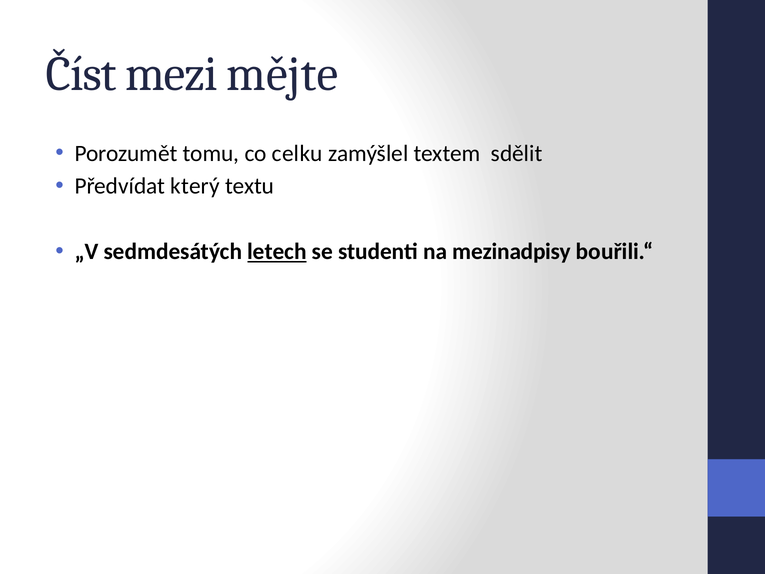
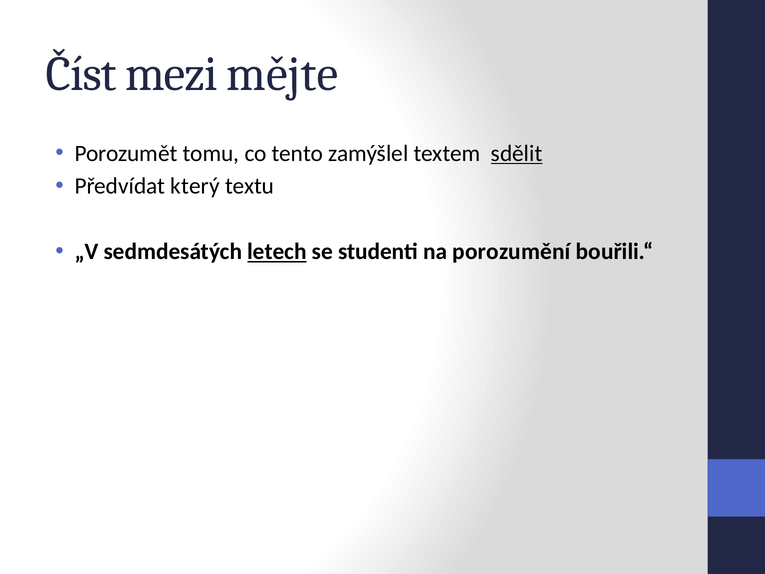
celku: celku -> tento (297, 153)
sdělit underline: none -> present (517, 153)
mezinadpisy: mezinadpisy -> porozumění (512, 251)
